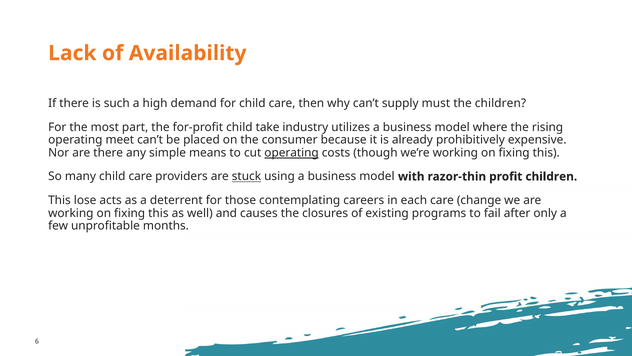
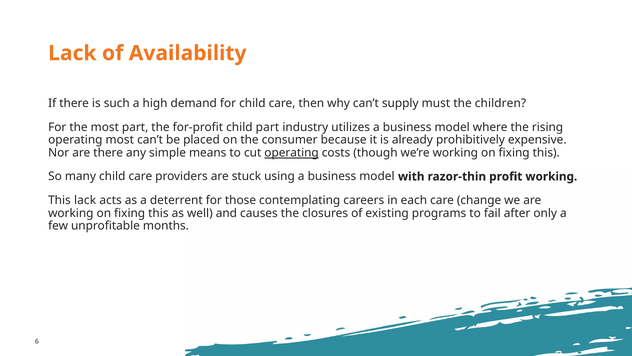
child take: take -> part (267, 127)
operating meet: meet -> most (120, 140)
stuck underline: present -> none (246, 176)
profit children: children -> working (551, 176)
This lose: lose -> lack (85, 200)
